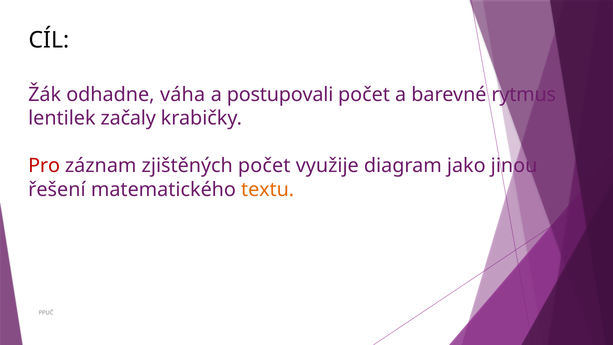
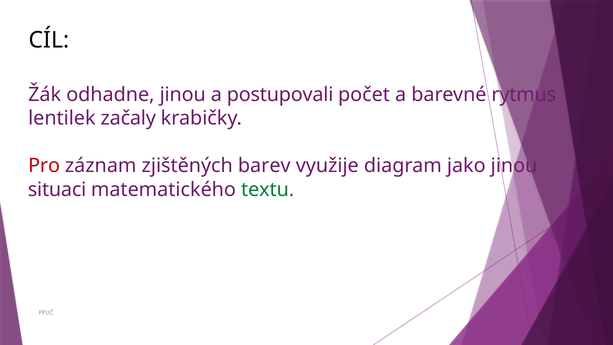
odhadne váha: váha -> jinou (183, 95)
zjištěných počet: počet -> barev (264, 166)
řešení: řešení -> situaci (57, 190)
textu colour: orange -> green (268, 190)
